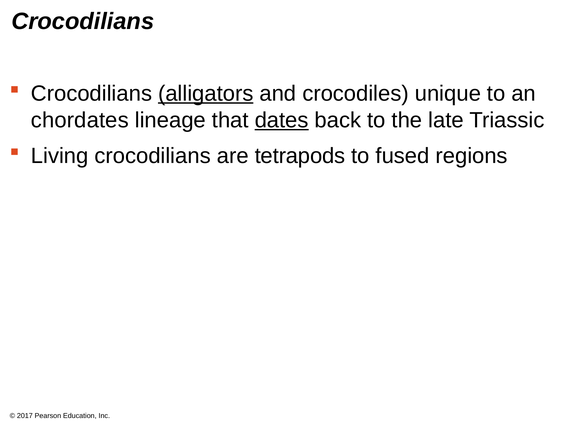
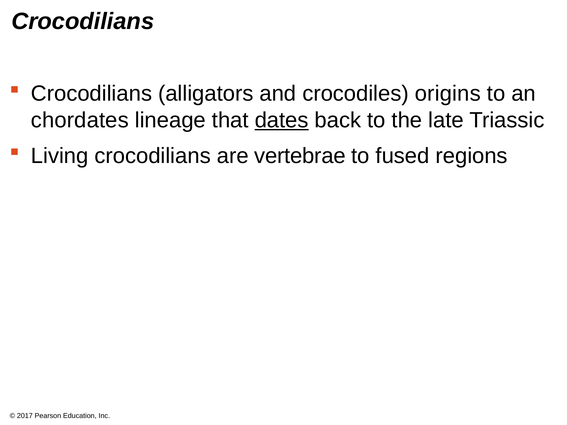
alligators underline: present -> none (206, 94)
unique: unique -> origins (448, 94)
tetrapods: tetrapods -> vertebrae (300, 156)
